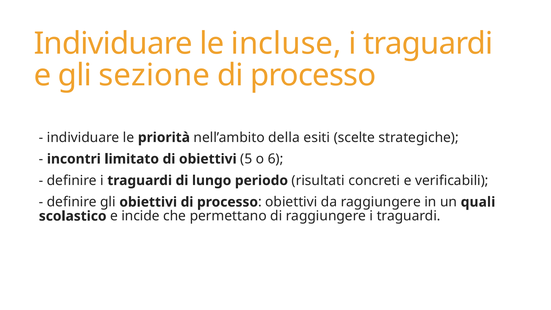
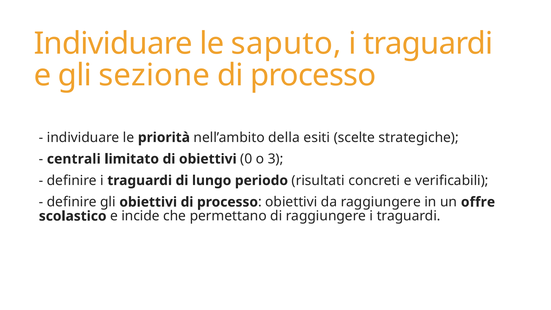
incluse: incluse -> saputo (286, 43)
incontri: incontri -> centrali (74, 159)
5: 5 -> 0 (246, 159)
6: 6 -> 3 (276, 159)
quali: quali -> offre (478, 202)
